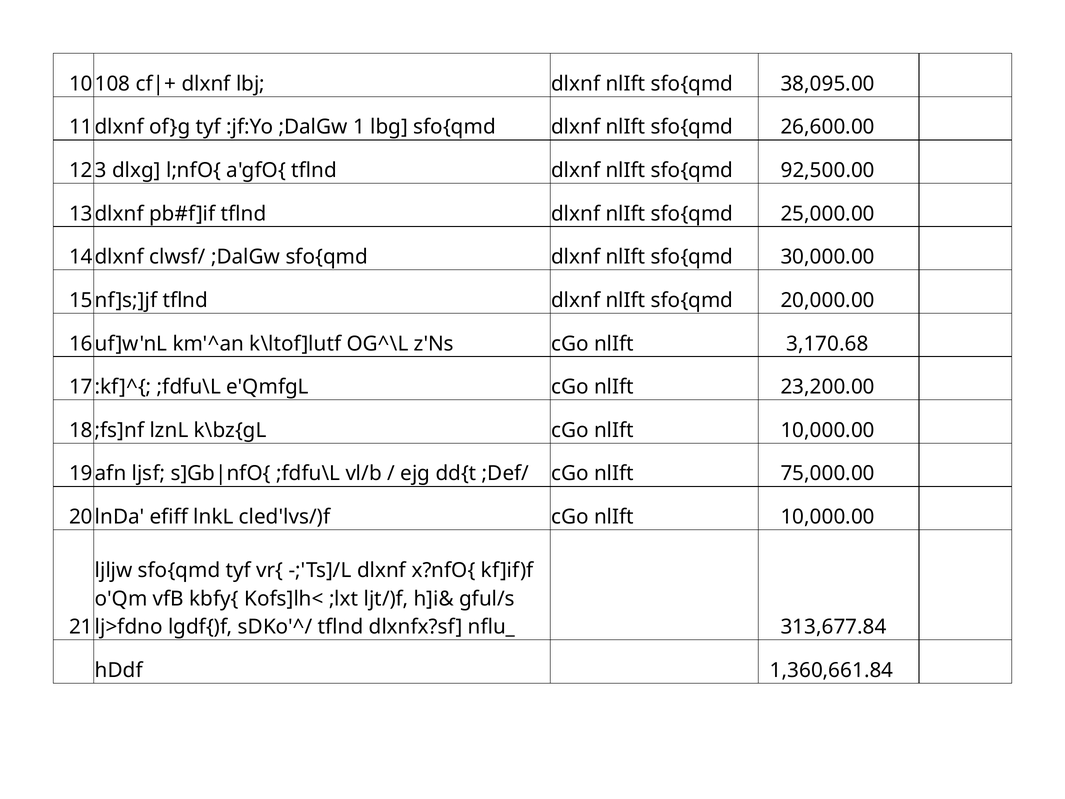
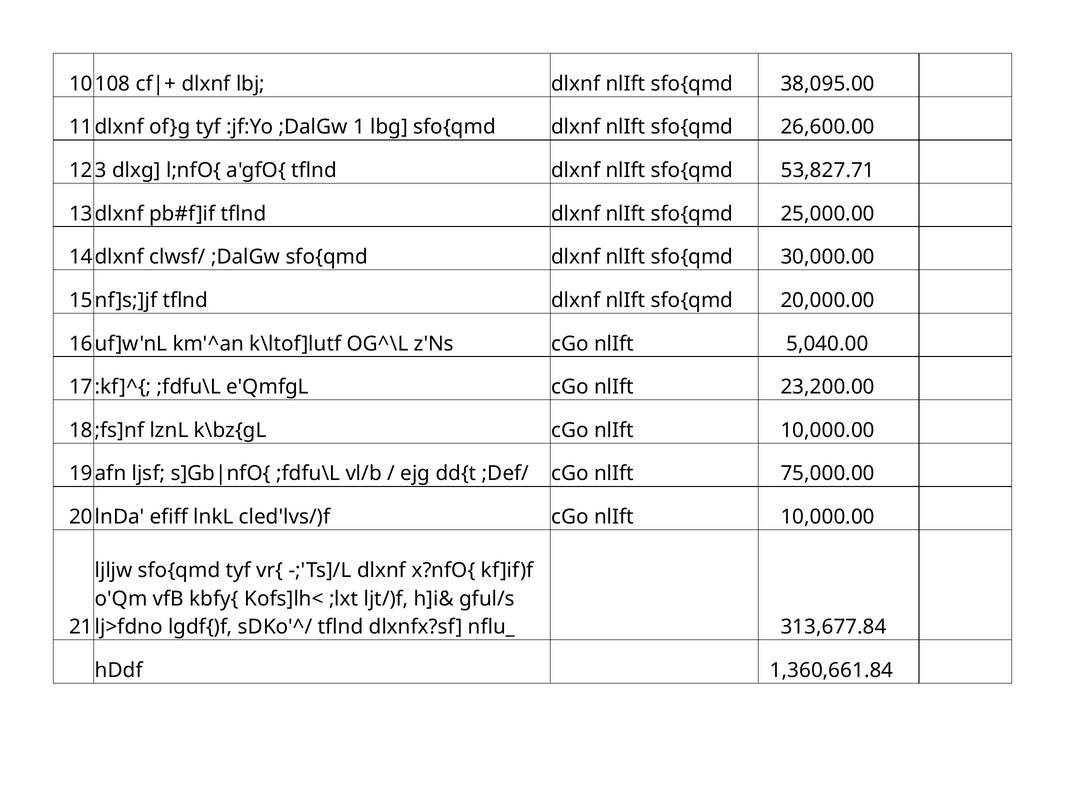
92,500.00: 92,500.00 -> 53,827.71 (828, 170)
3,170.68: 3,170.68 -> 5,040.00 (827, 344)
